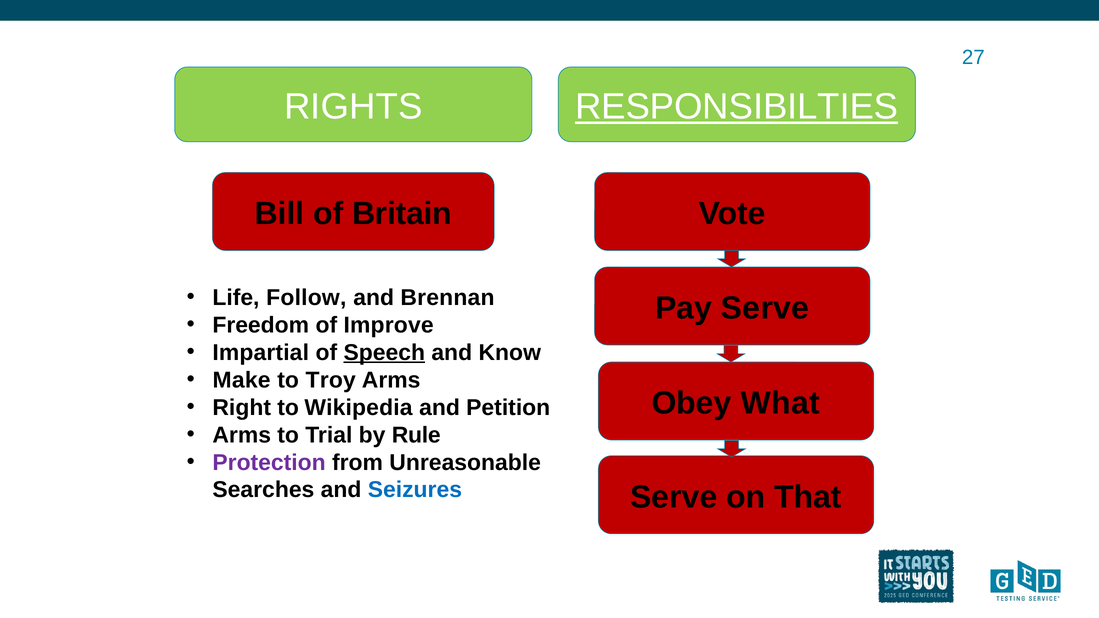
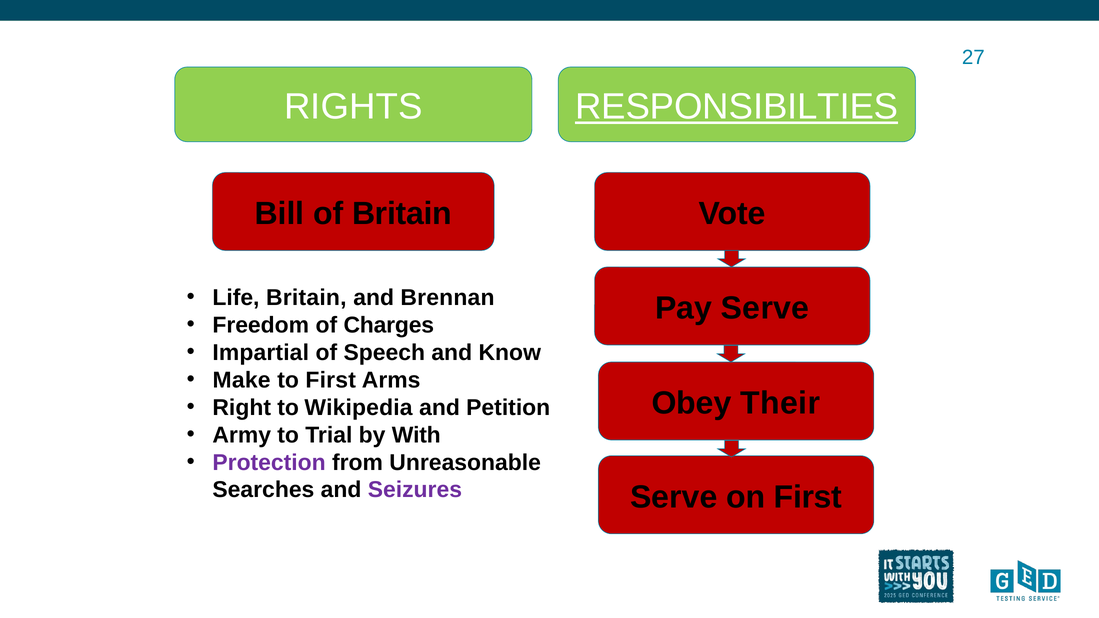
Life Follow: Follow -> Britain (306, 298)
Improve: Improve -> Charges (389, 325)
Speech underline: present -> none (384, 353)
to Troy: Troy -> First (331, 380)
What: What -> Their (780, 403)
Arms: Arms -> Army (242, 435)
Rule: Rule -> With (416, 435)
Seizures colour: blue -> purple (415, 490)
on That: That -> First (808, 497)
